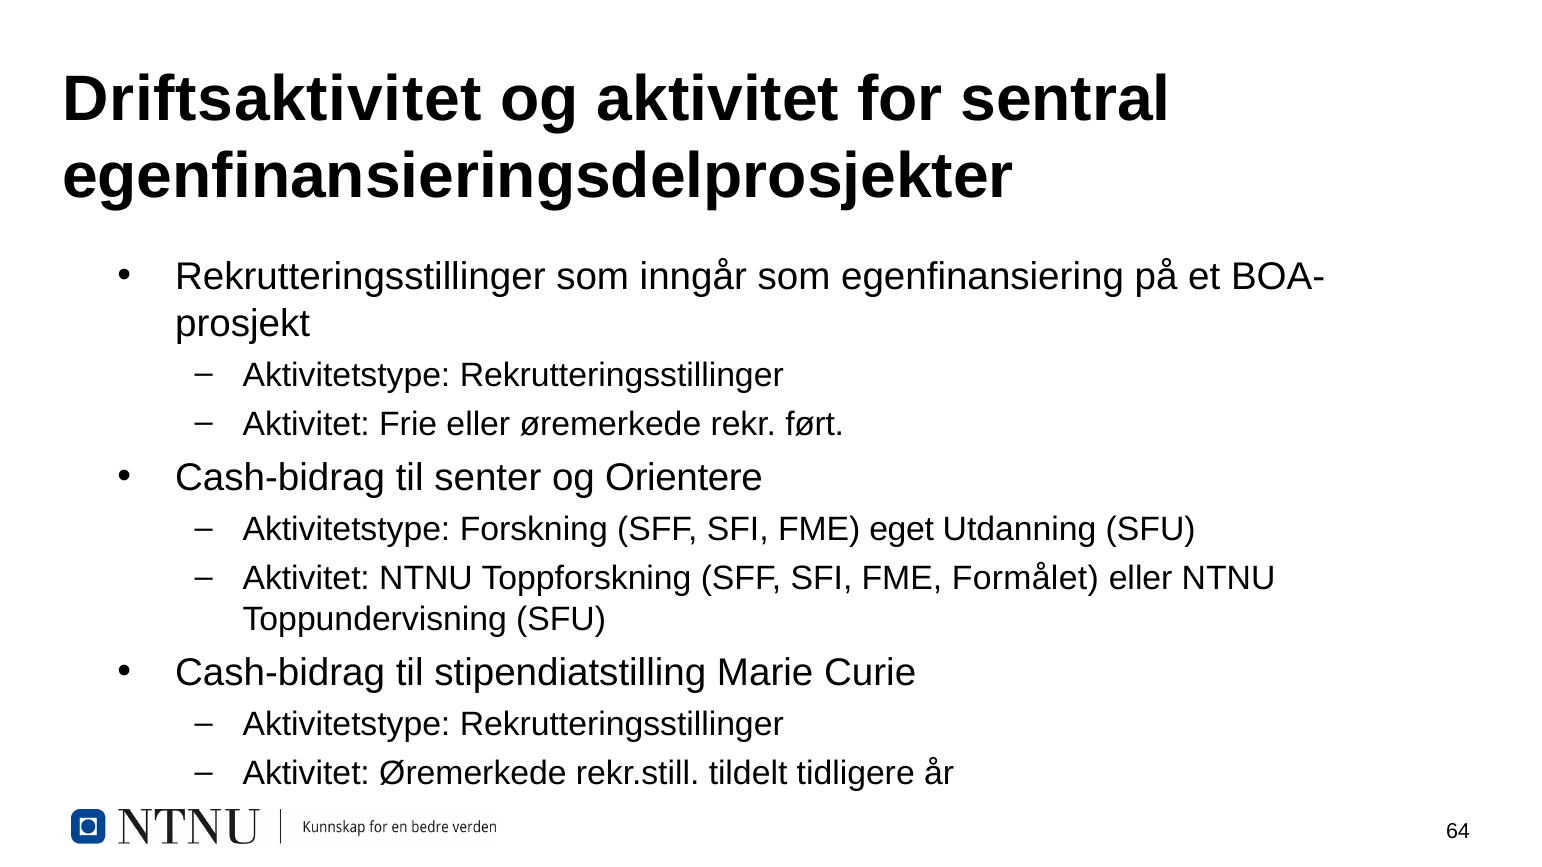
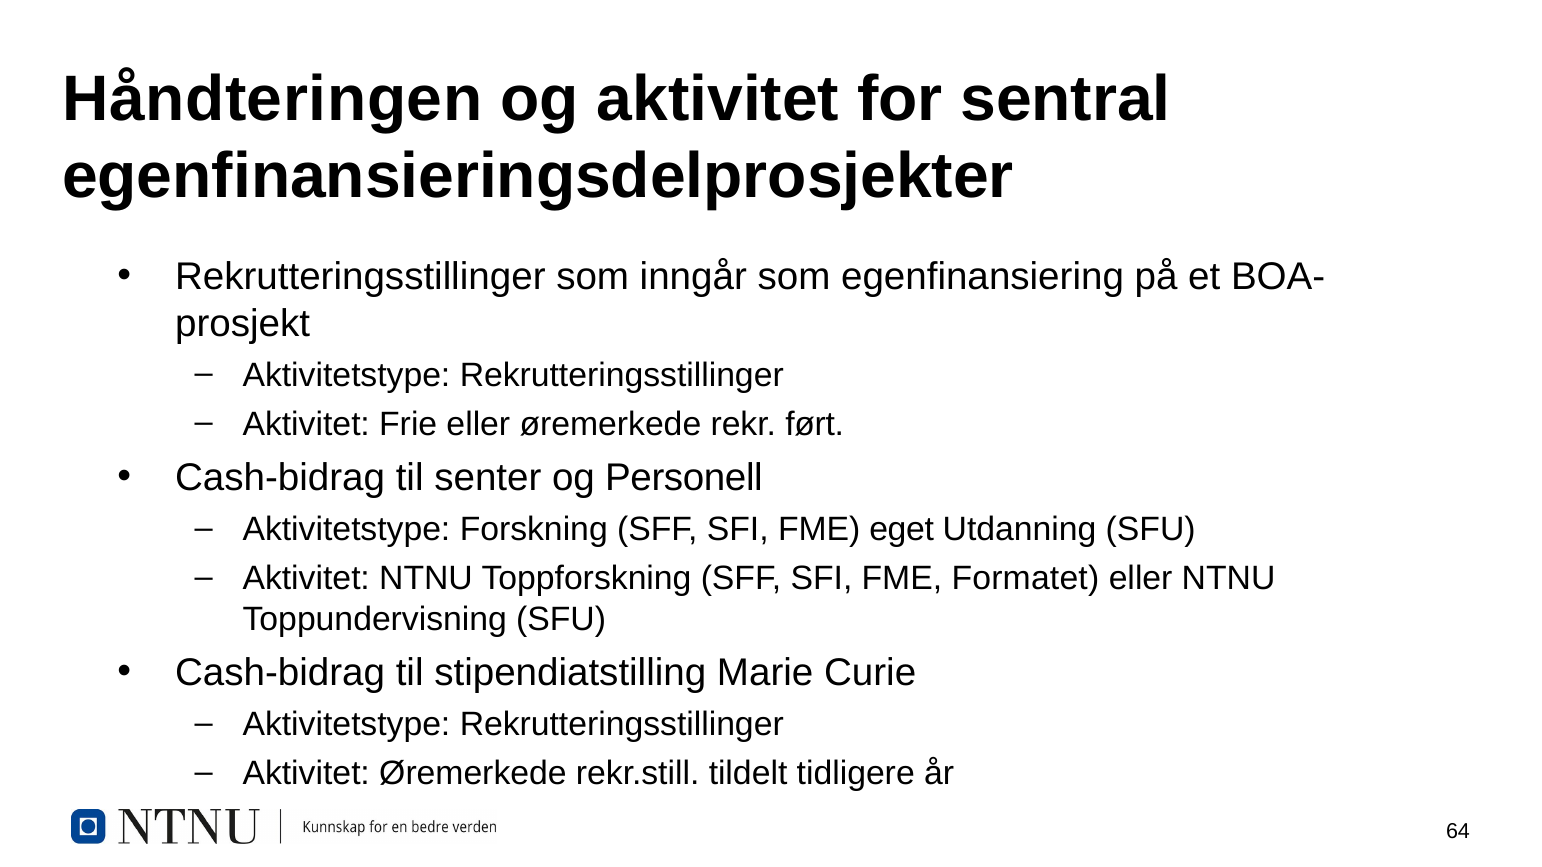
Driftsaktivitet: Driftsaktivitet -> Håndteringen (272, 99)
Orientere: Orientere -> Personell (684, 478)
Formålet: Formålet -> Formatet (1025, 579)
